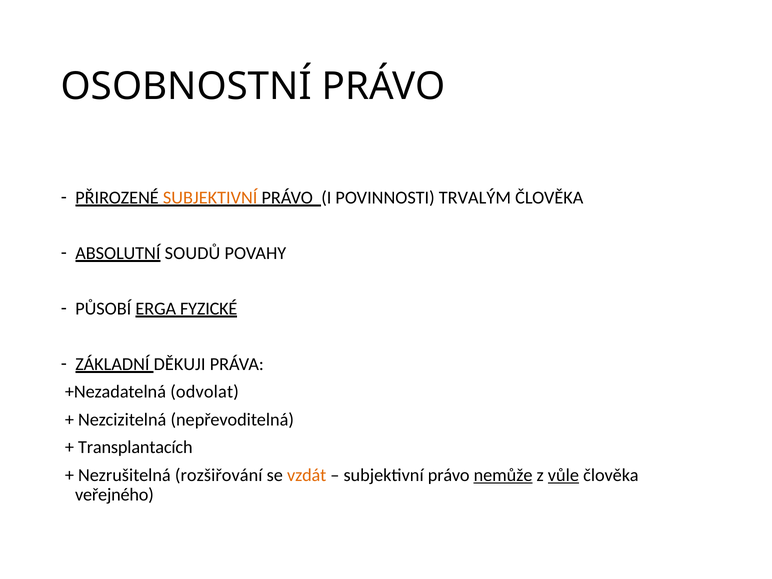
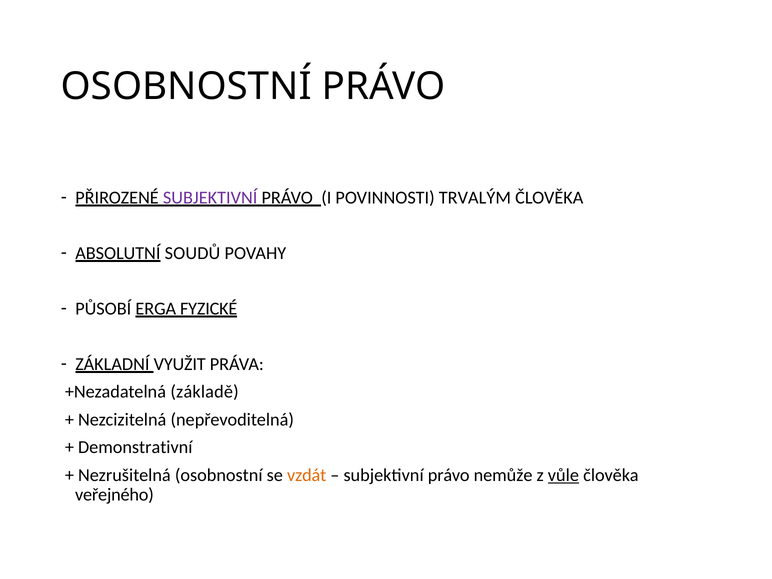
SUBJEKTIVNÍ colour: orange -> purple (210, 198)
DĚKUJI: DĚKUJI -> VYUŽIT (180, 364)
odvolat: odvolat -> základě (205, 392)
Transplantacích: Transplantacích -> Demonstrativní (135, 447)
Nezrušitelná rozšiřování: rozšiřování -> osobnostní (219, 475)
nemůže underline: present -> none (503, 475)
